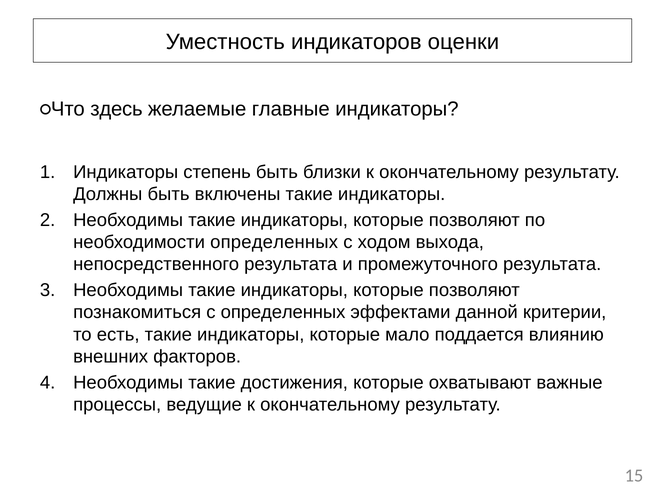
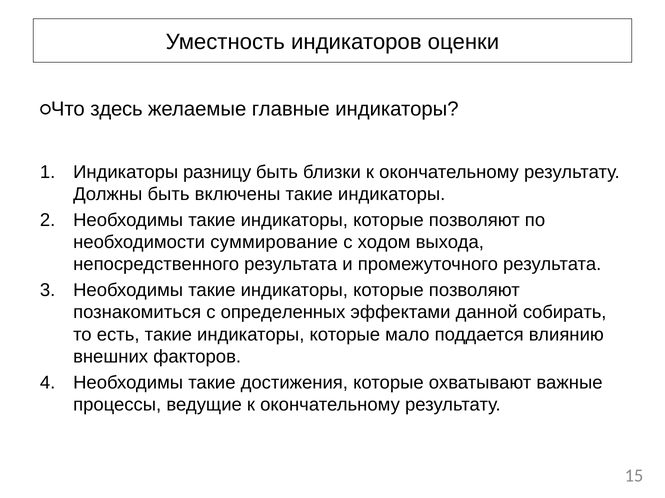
степень: степень -> разницу (217, 172)
необходимости определенных: определенных -> суммирование (274, 242)
критерии: критерии -> собирать (565, 313)
